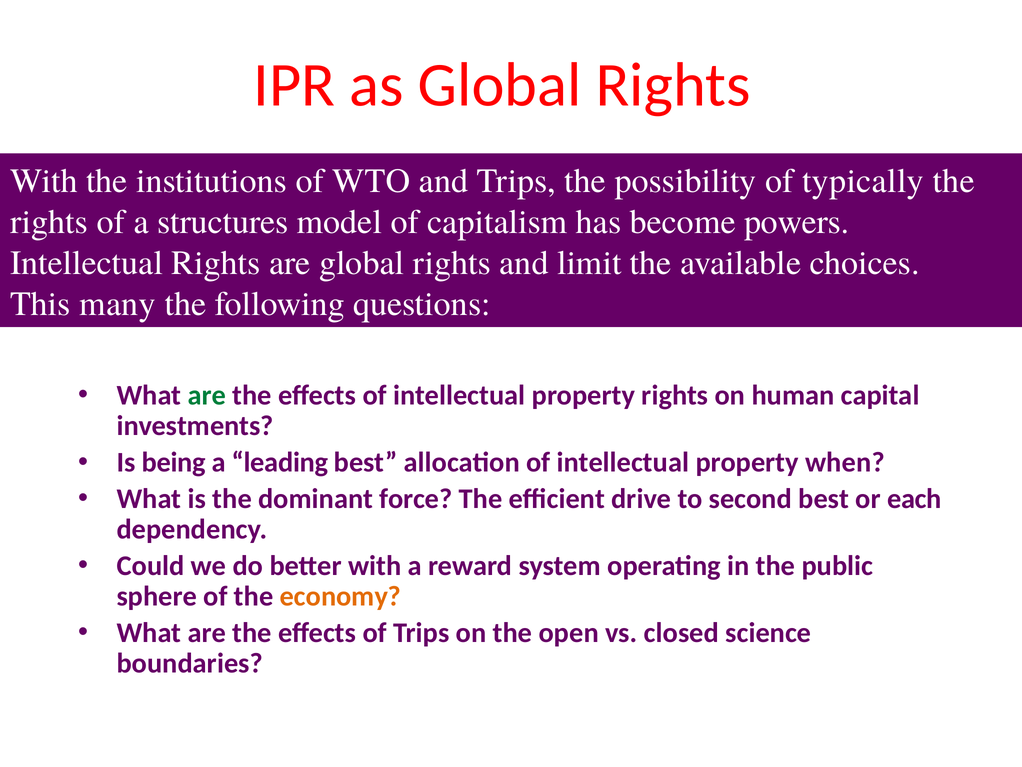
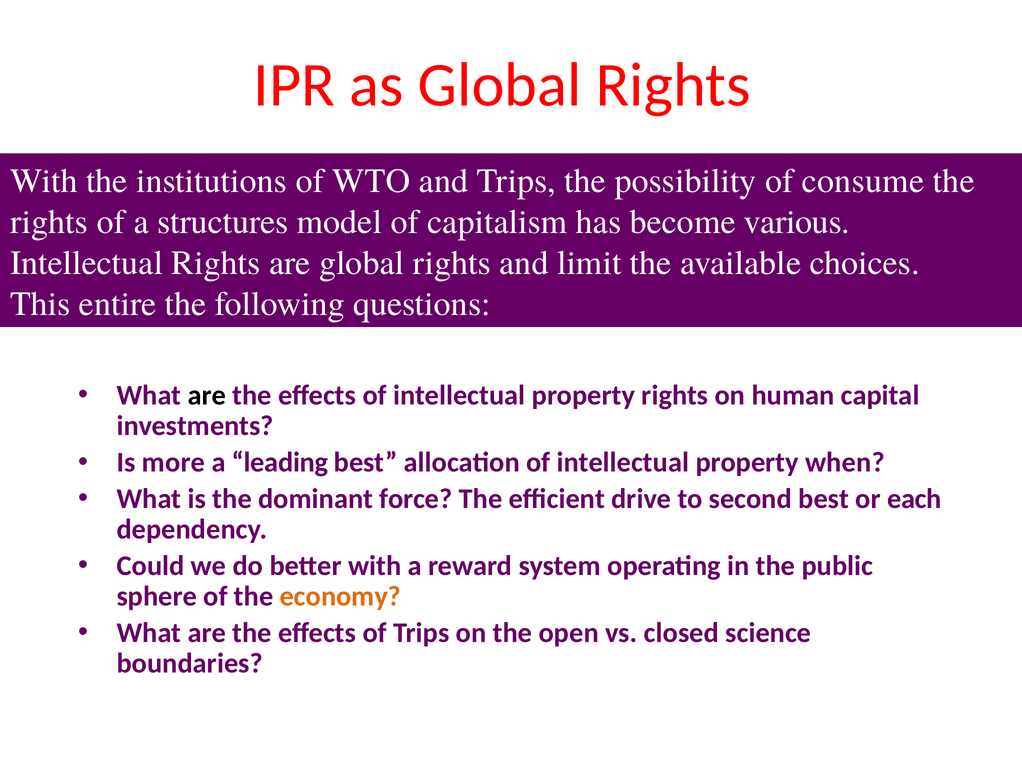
typically: typically -> consume (863, 181)
powers: powers -> various (797, 222)
many: many -> entire (118, 304)
are colour: green -> black (207, 395)
being: being -> more (174, 462)
